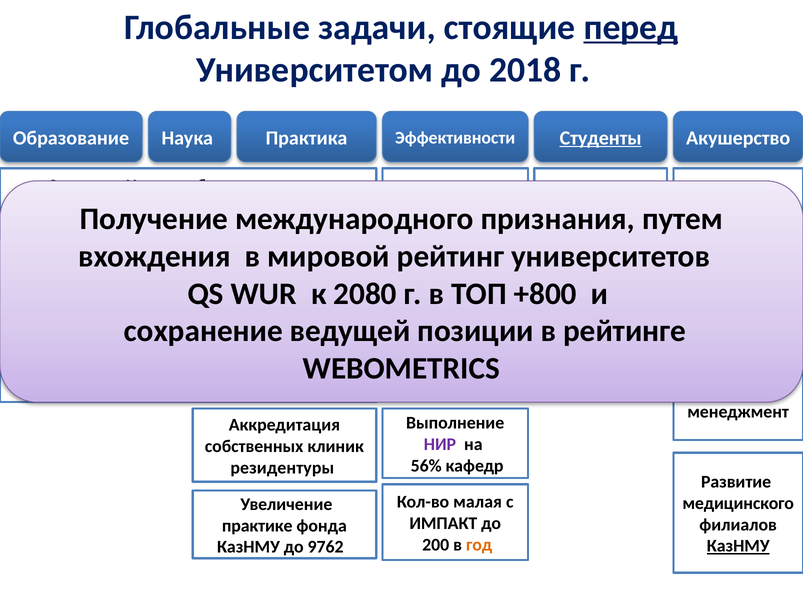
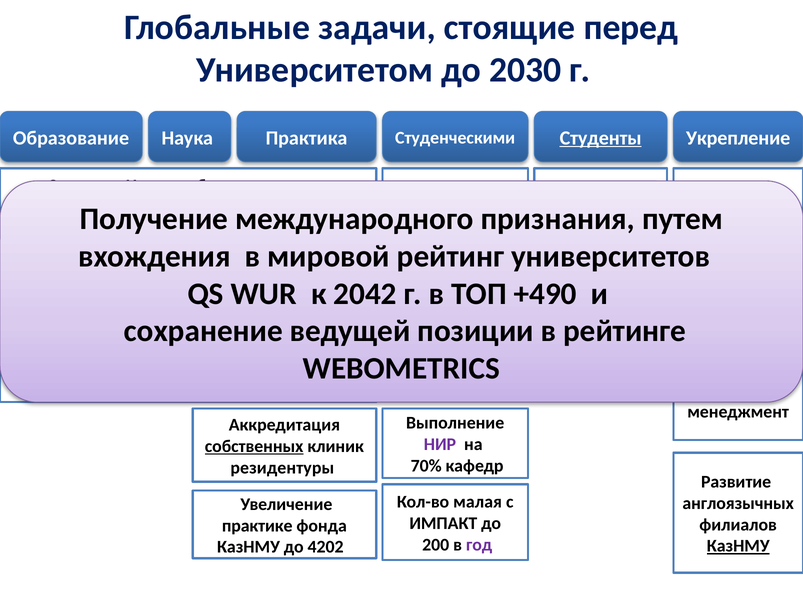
перед underline: present -> none (631, 27)
2018: 2018 -> 2030 (525, 70)
Эффективности: Эффективности -> Студенческими (455, 138)
Акушерство: Акушерство -> Укрепление (738, 138)
2080: 2080 -> 2042 (365, 294)
+800: +800 -> +490 (545, 294)
собственных underline: none -> present (254, 447)
56%: 56% -> 70% (426, 466)
медицинского: медицинского -> англоязычных (738, 503)
год colour: orange -> purple (479, 545)
9762: 9762 -> 4202 (326, 547)
